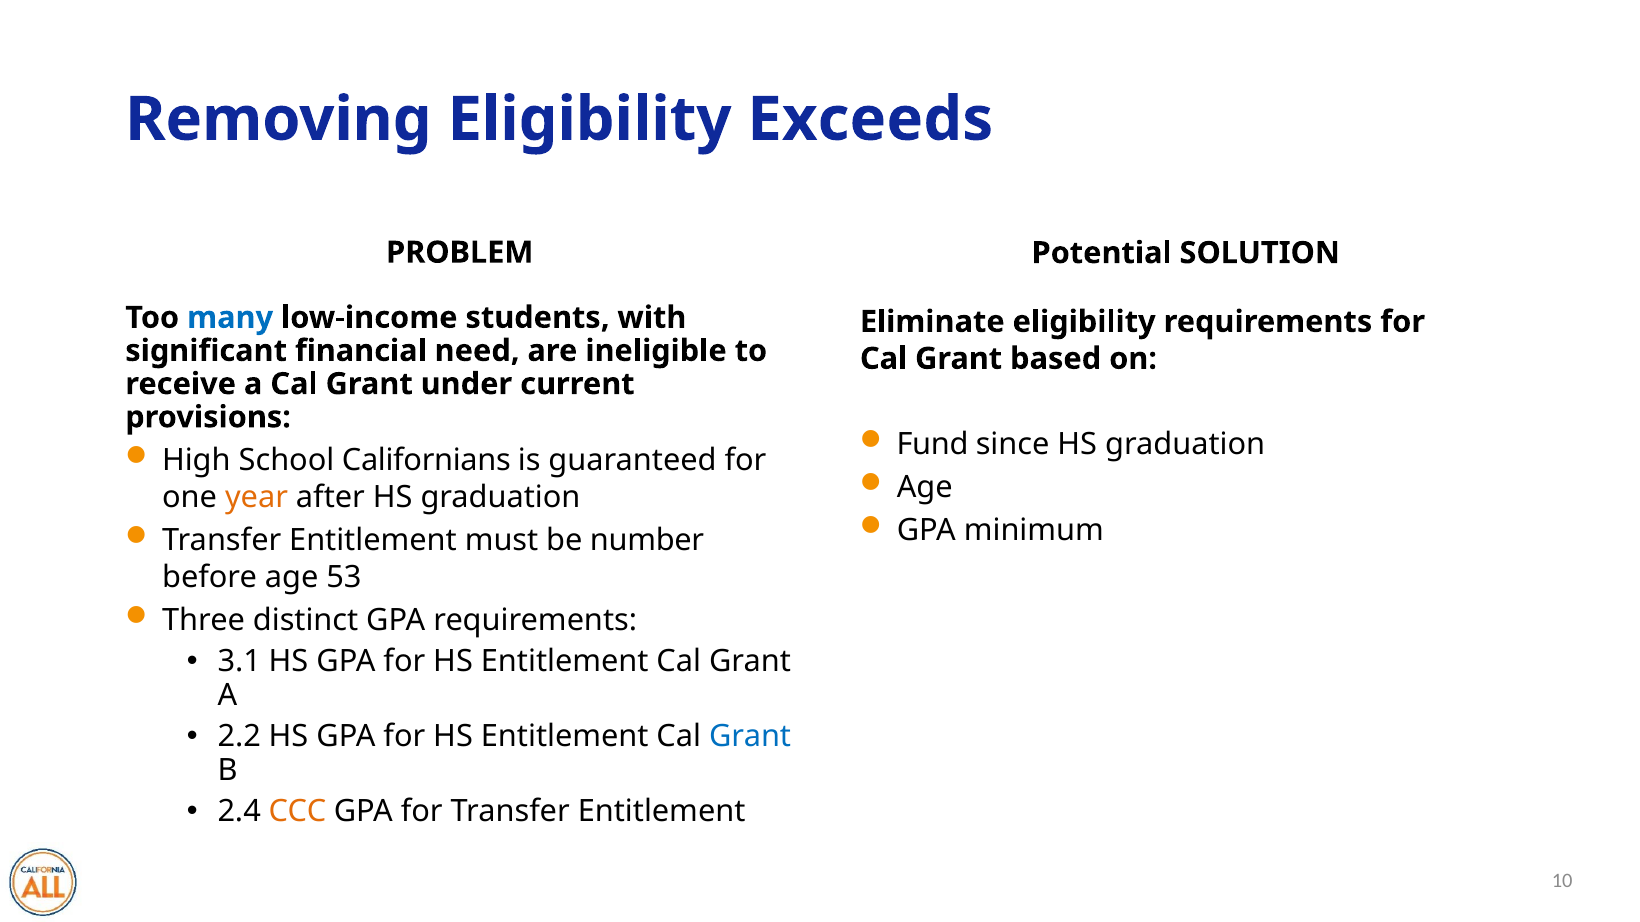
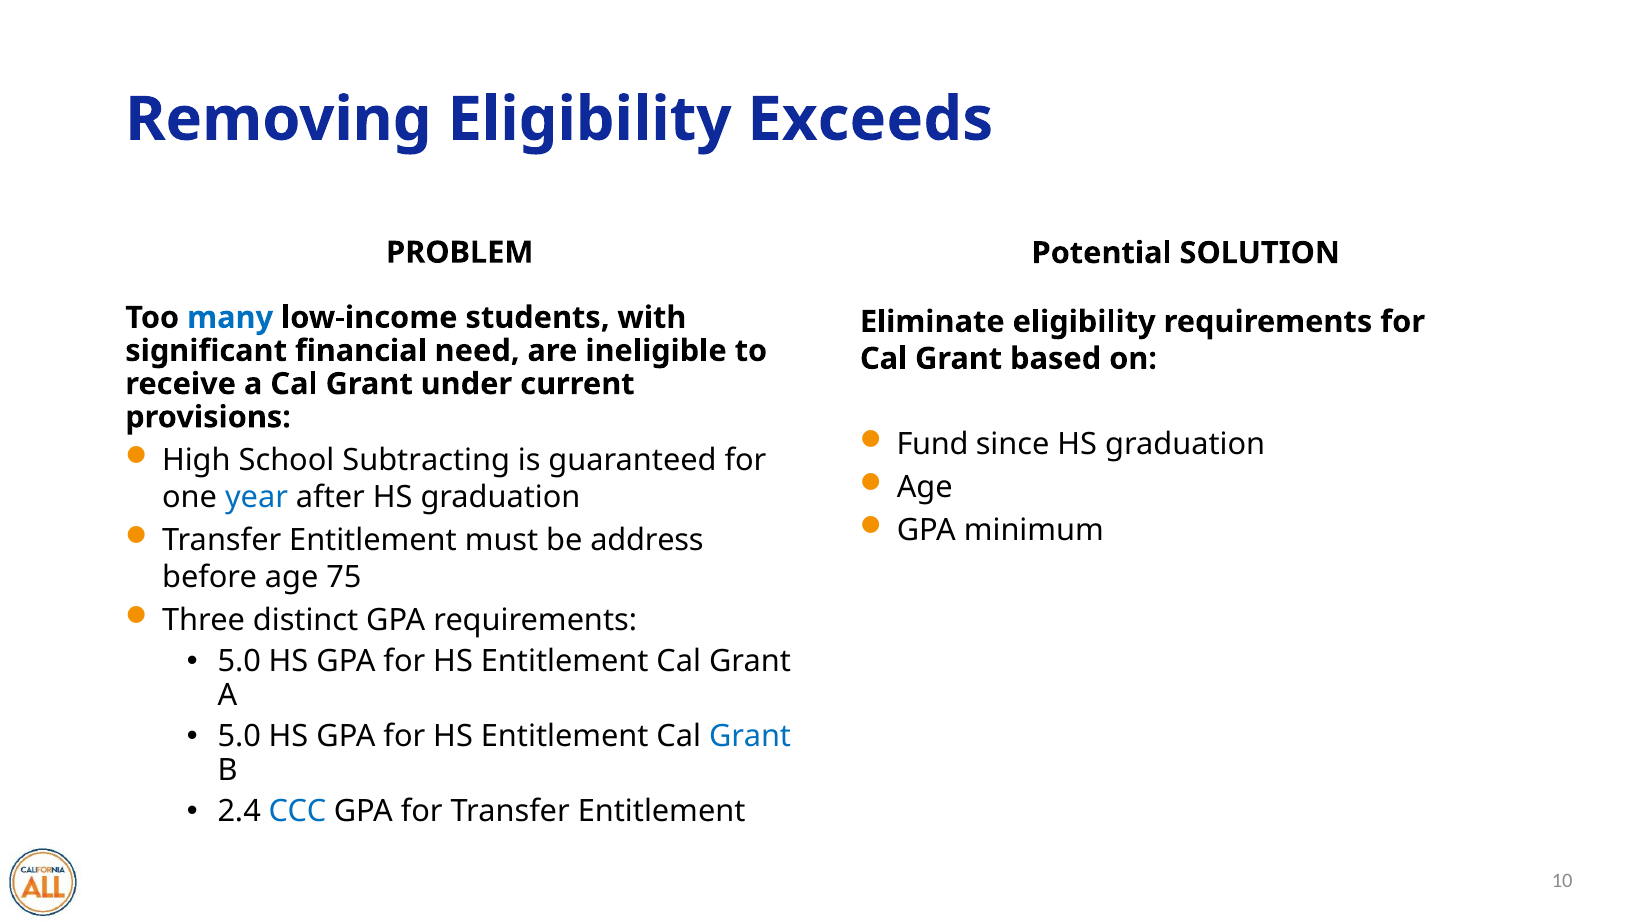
Californians: Californians -> Subtracting (426, 461)
year colour: orange -> blue (257, 498)
number: number -> address (647, 541)
53: 53 -> 75 (344, 578)
3.1: 3.1 -> 5.0 (239, 662)
2.2: 2.2 -> 5.0 (239, 737)
CCC colour: orange -> blue (297, 812)
